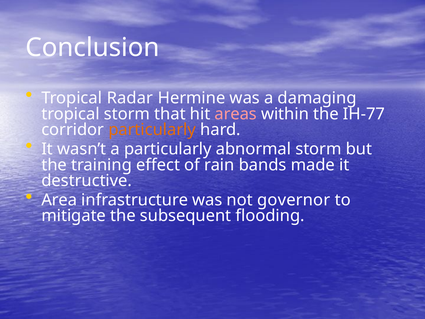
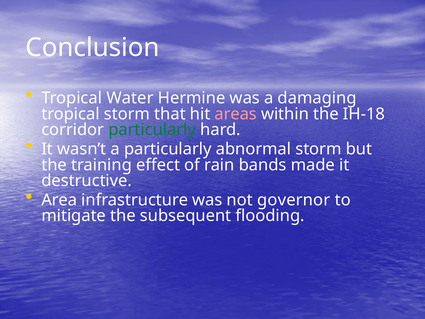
Radar: Radar -> Water (130, 98)
IH-77: IH-77 -> IH-18 (364, 114)
particularly colour: orange -> green (152, 130)
